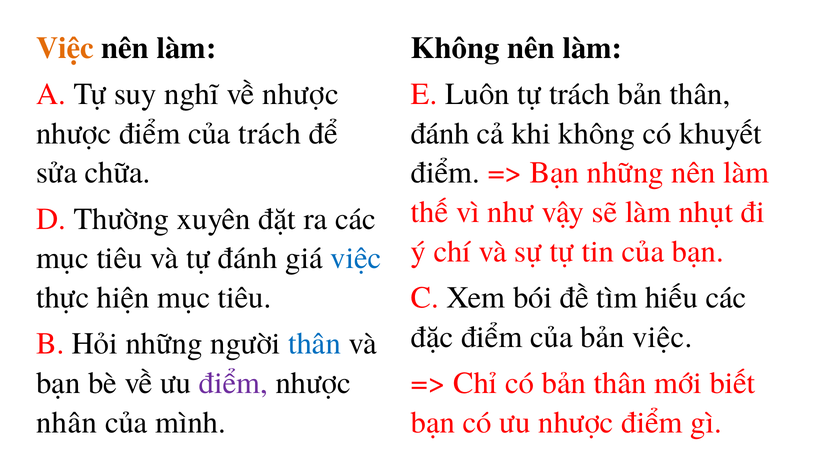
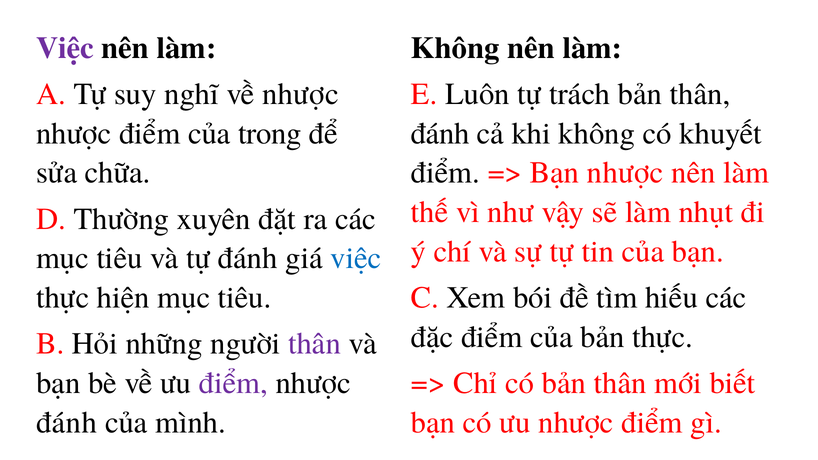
Việc colour: orange -> purple (65, 48)
của trách: trách -> trong (270, 133)
Bạn những: những -> nhược (625, 173)
bản việc: việc -> thực (663, 337)
thân colour: blue -> purple (315, 344)
nhân: nhân -> đánh (67, 423)
